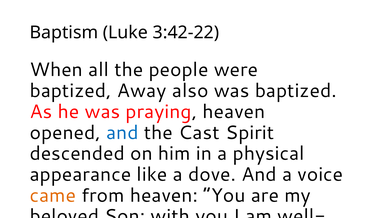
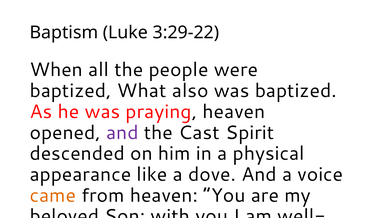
3:42-22: 3:42-22 -> 3:29-22 (186, 33)
Away: Away -> What (142, 91)
and colour: blue -> purple (122, 133)
